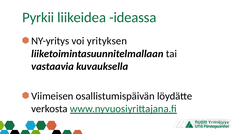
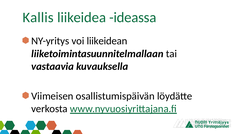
Pyrkii: Pyrkii -> Kallis (38, 18)
yrityksen: yrityksen -> liikeidean (107, 41)
